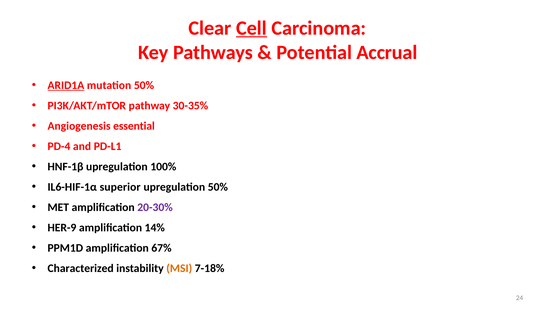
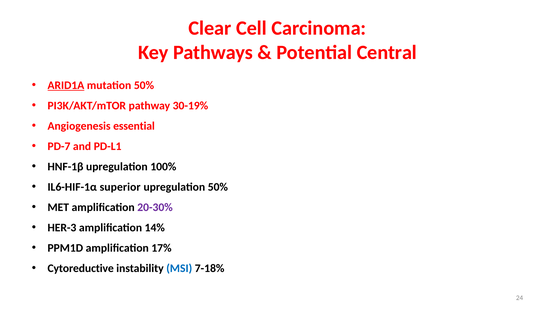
Cell underline: present -> none (251, 28)
Accrual: Accrual -> Central (387, 52)
30-35%: 30-35% -> 30-19% (190, 106)
PD-4: PD-4 -> PD-7 (59, 147)
HER-9: HER-9 -> HER-3 (62, 228)
67%: 67% -> 17% (161, 248)
Characterized: Characterized -> Cytoreductive (81, 269)
MSI colour: orange -> blue (179, 269)
